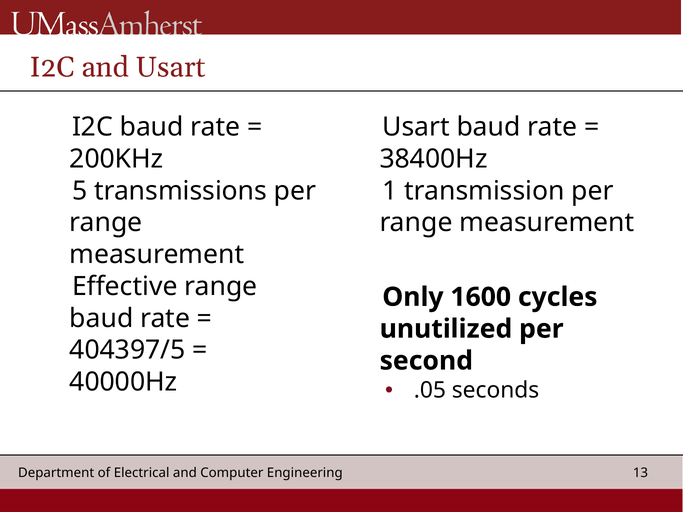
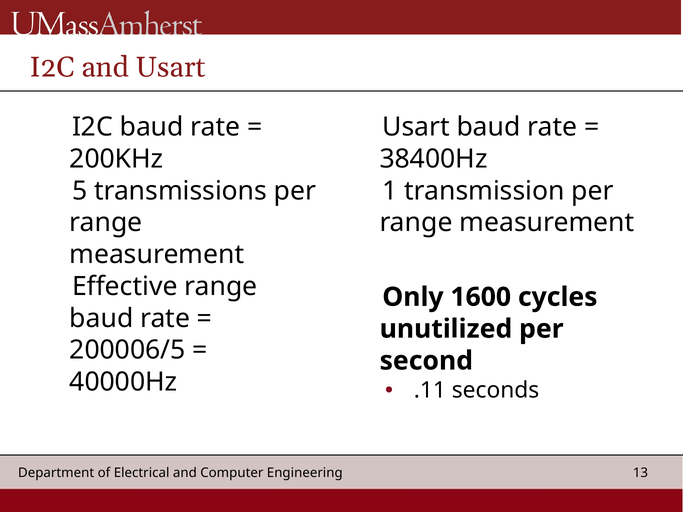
404397/5: 404397/5 -> 200006/5 (127, 350)
.05: .05 -> .11 (430, 390)
